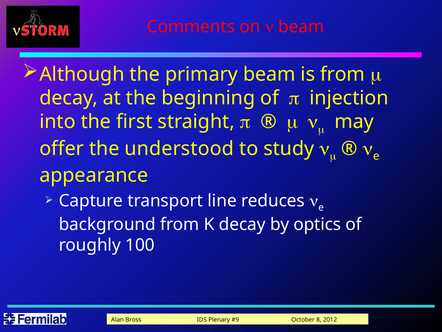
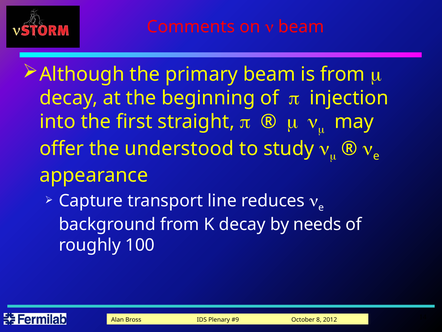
optics: optics -> needs (317, 224)
